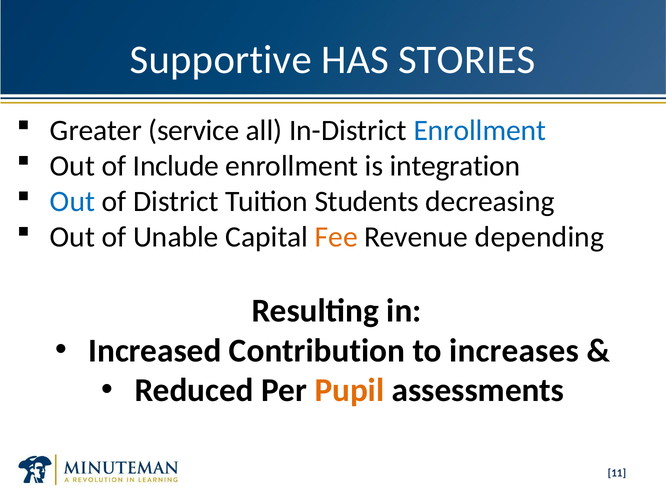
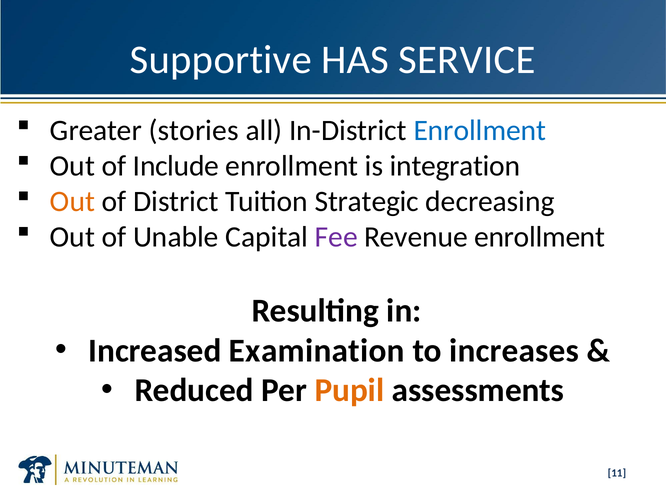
STORIES: STORIES -> SERVICE (467, 60)
service: service -> stories (194, 131)
Out colour: blue -> orange (72, 202)
Students: Students -> Strategic (367, 202)
Fee colour: orange -> purple (336, 237)
Revenue depending: depending -> enrollment (540, 237)
Contribution: Contribution -> Examination (317, 351)
